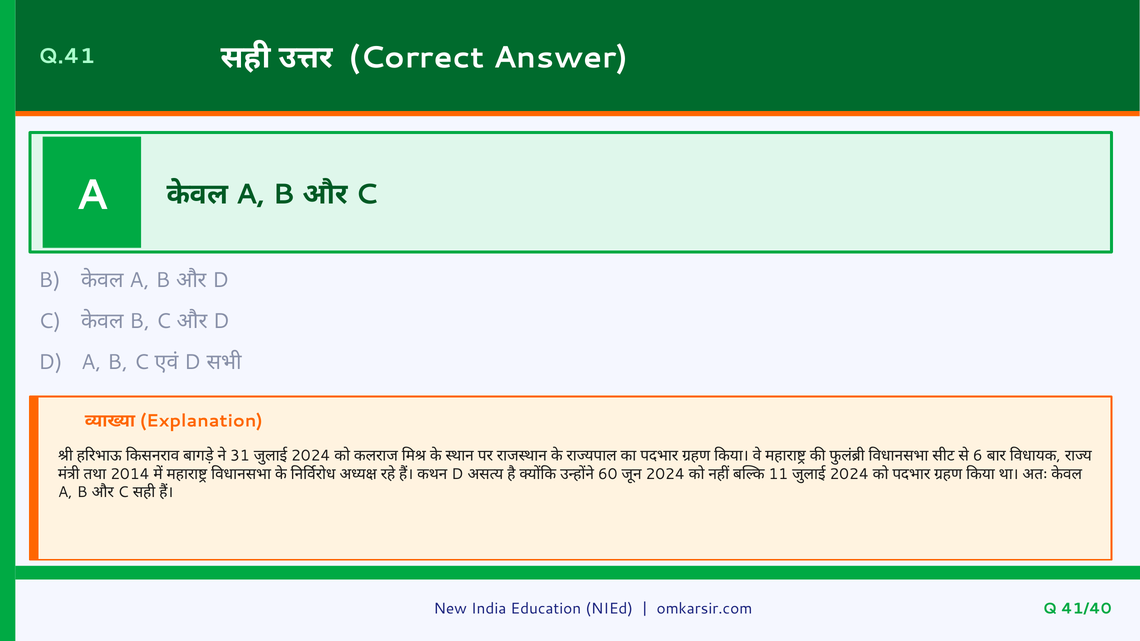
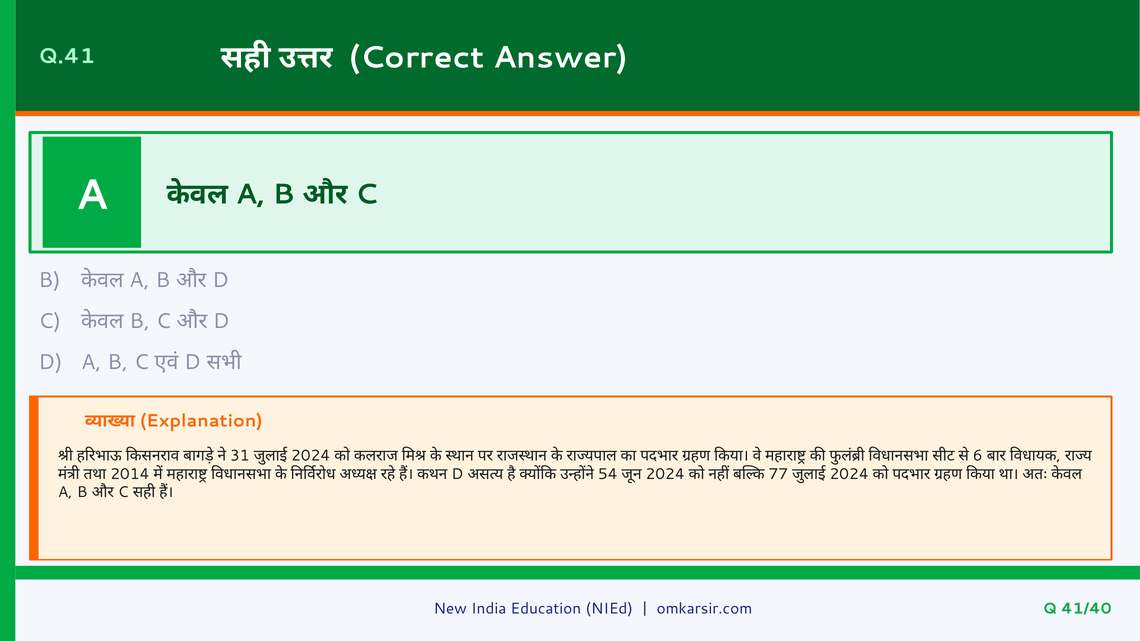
60: 60 -> 54 (608, 474)
11: 11 -> 77 (778, 474)
